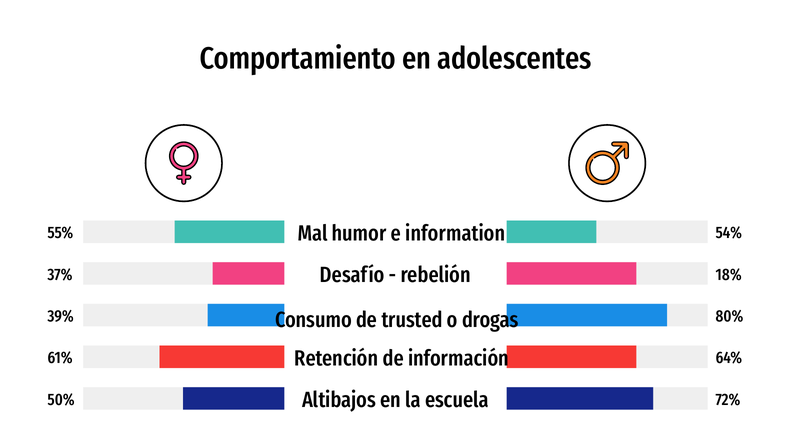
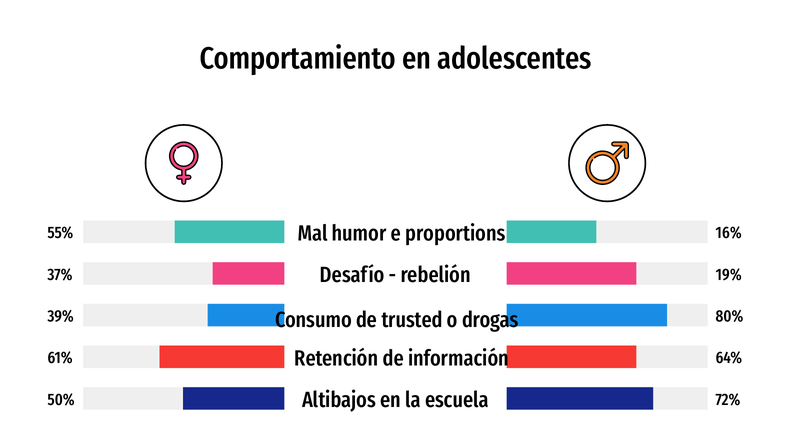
information: information -> proportions (455, 233)
54%: 54% -> 16% (729, 233)
18%: 18% -> 19% (729, 275)
